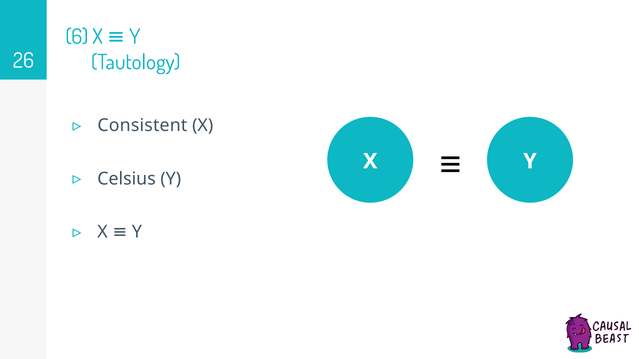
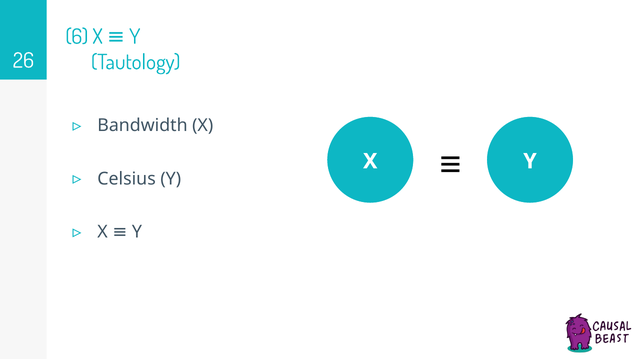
Consistent: Consistent -> Bandwidth (142, 126)
